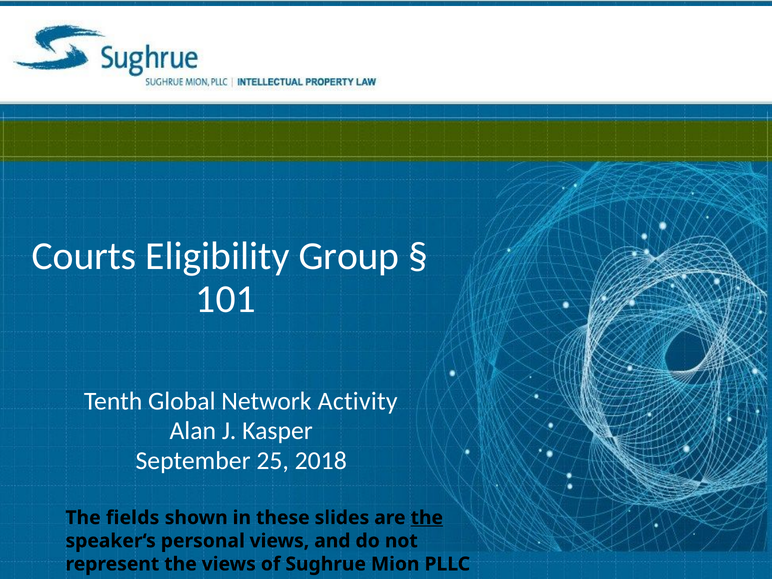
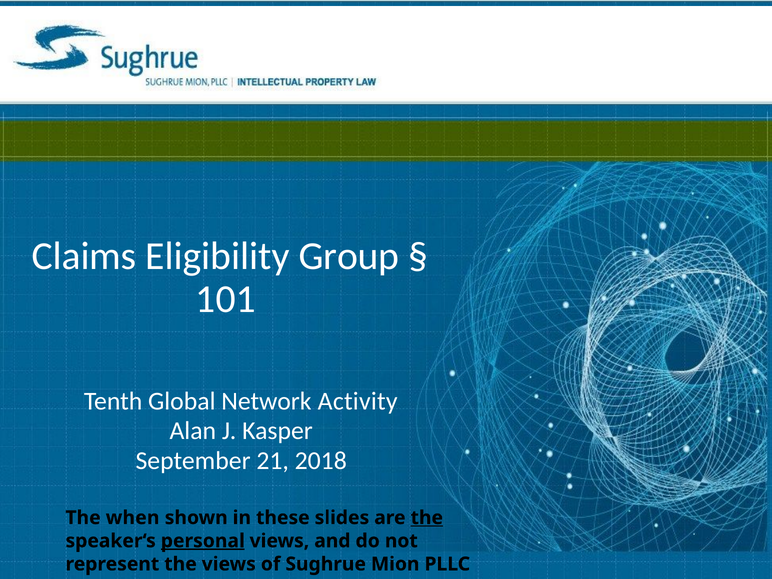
Courts: Courts -> Claims (84, 256)
25: 25 -> 21 (273, 461)
fields: fields -> when (133, 518)
personal underline: none -> present (203, 541)
